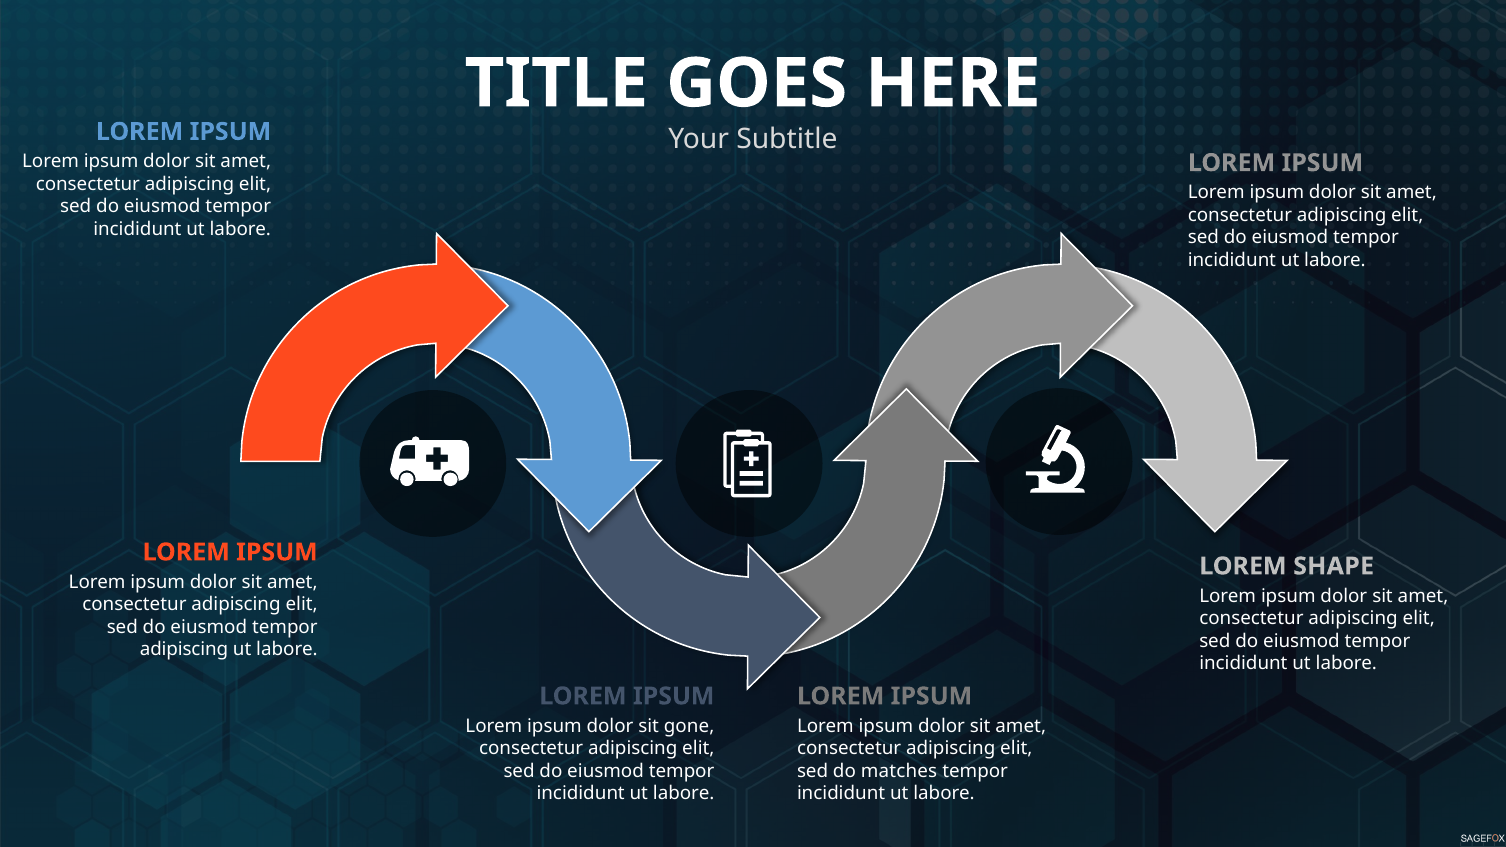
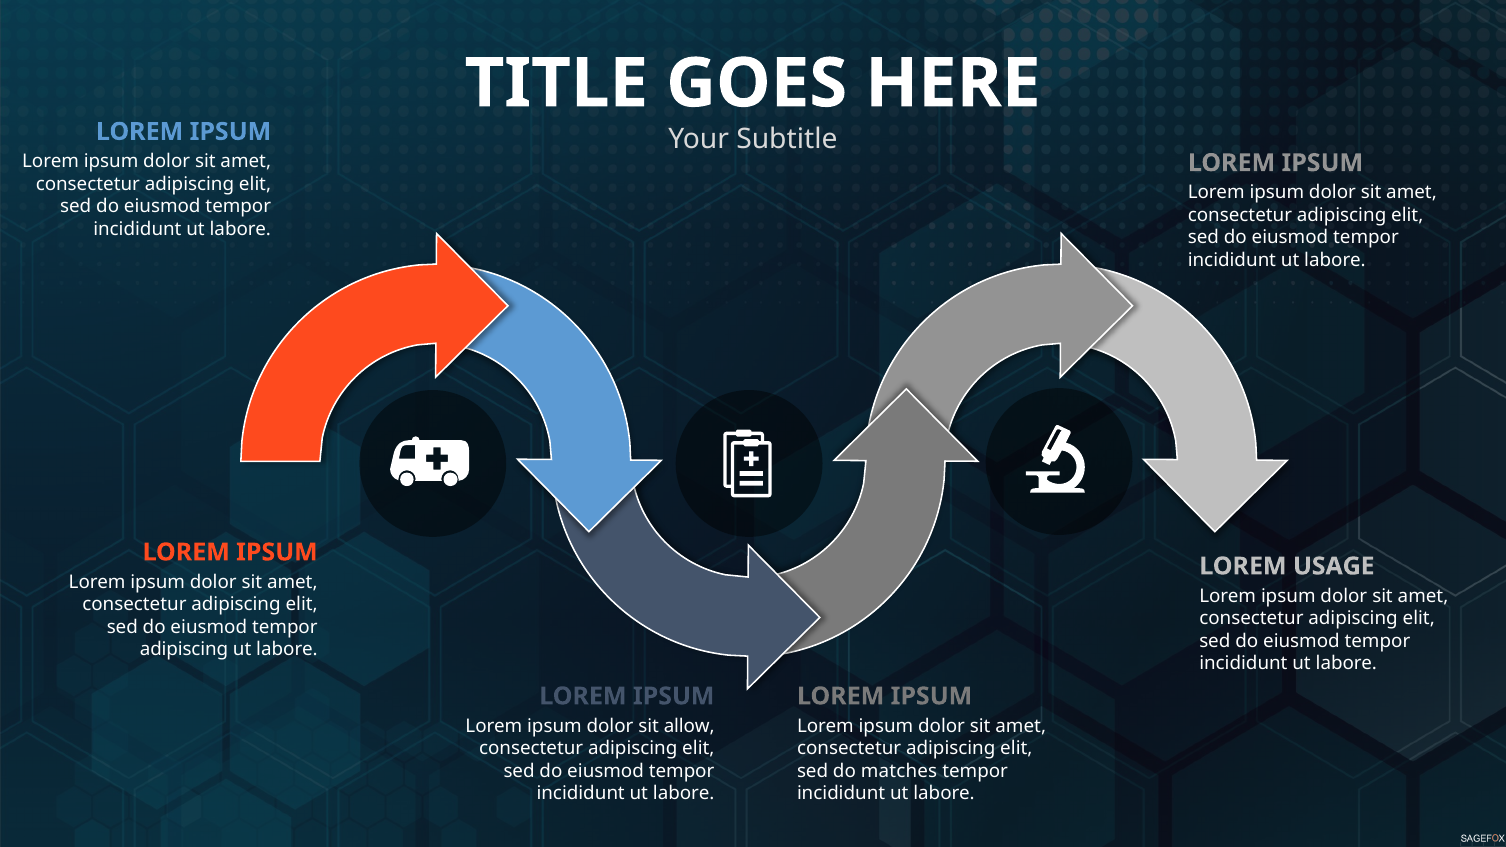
SHAPE: SHAPE -> USAGE (1334, 566)
gone: gone -> allow (689, 726)
